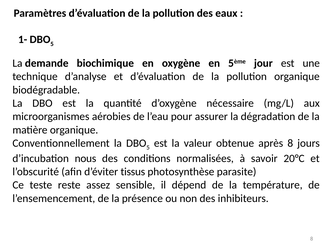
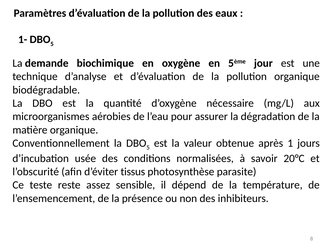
après 8: 8 -> 1 (290, 143)
nous: nous -> usée (85, 158)
